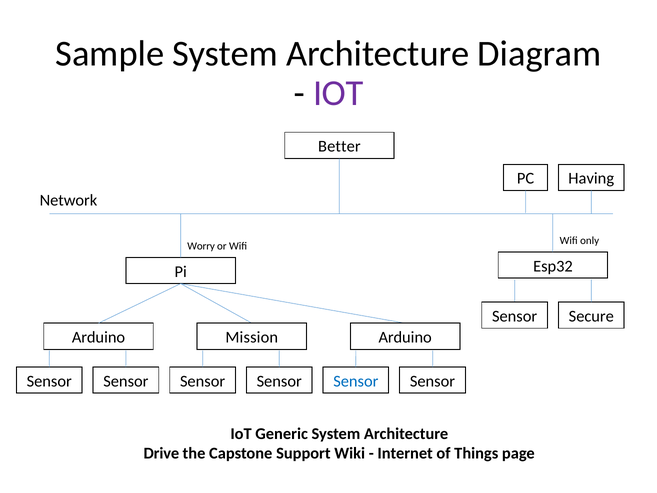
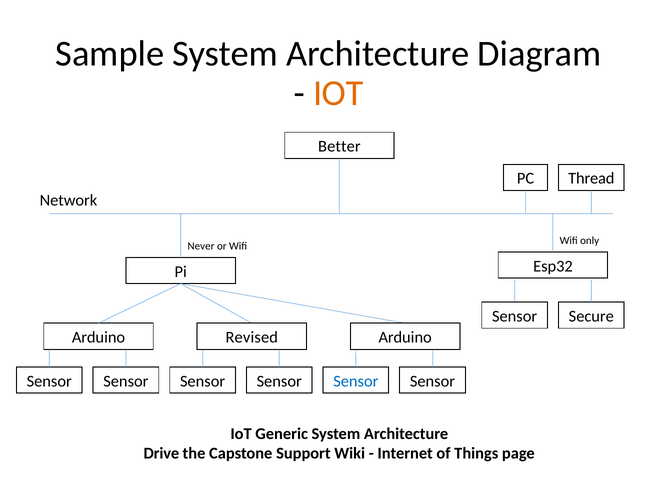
IOT colour: purple -> orange (338, 93)
Having: Having -> Thread (591, 178)
Worry: Worry -> Never (201, 246)
Mission: Mission -> Revised (252, 337)
